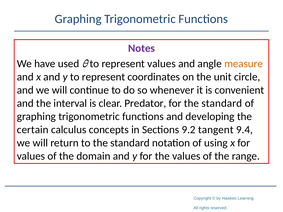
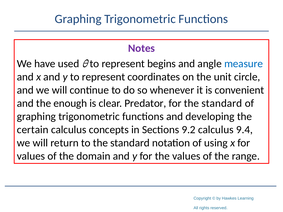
represent values: values -> begins (162, 64)
measure colour: orange -> blue (244, 64)
interval: interval -> enough (70, 103)
9.2 tangent: tangent -> calculus (216, 130)
